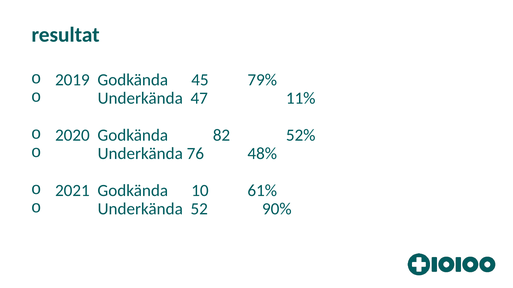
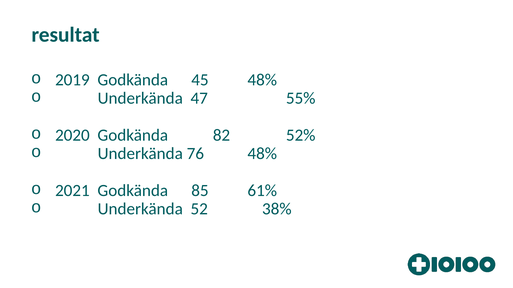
45 79%: 79% -> 48% (262, 80)
11%: 11% -> 55% (301, 98)
10: 10 -> 85 (200, 191)
90%: 90% -> 38% (277, 209)
